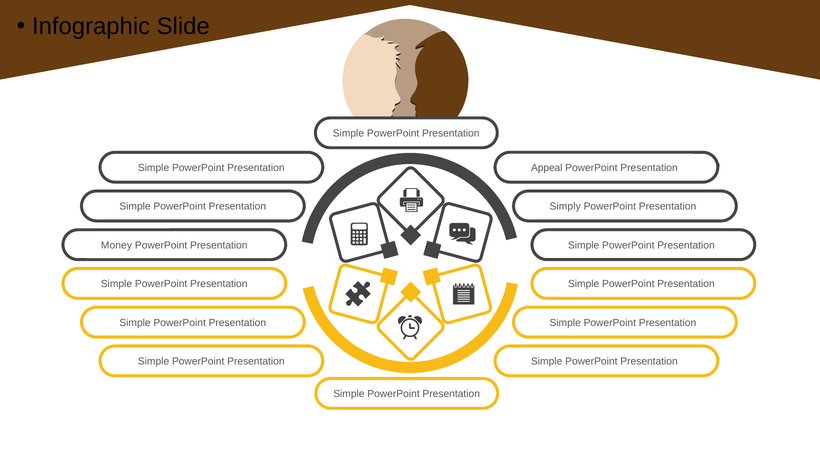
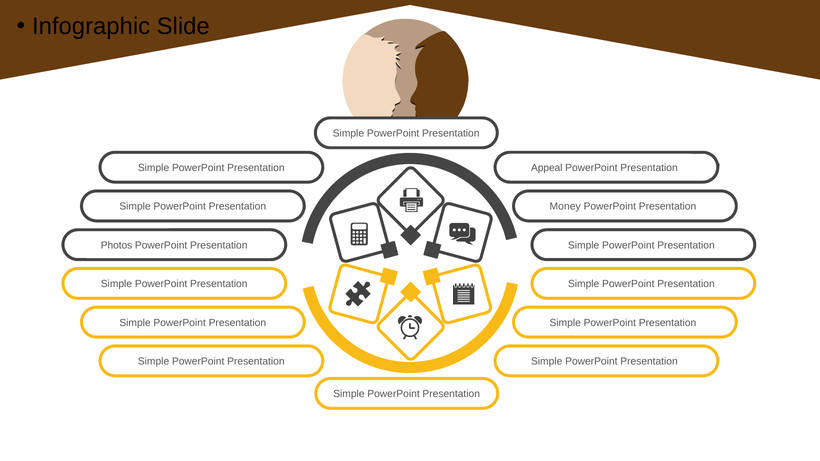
Simply: Simply -> Money (565, 207)
Money: Money -> Photos (117, 245)
